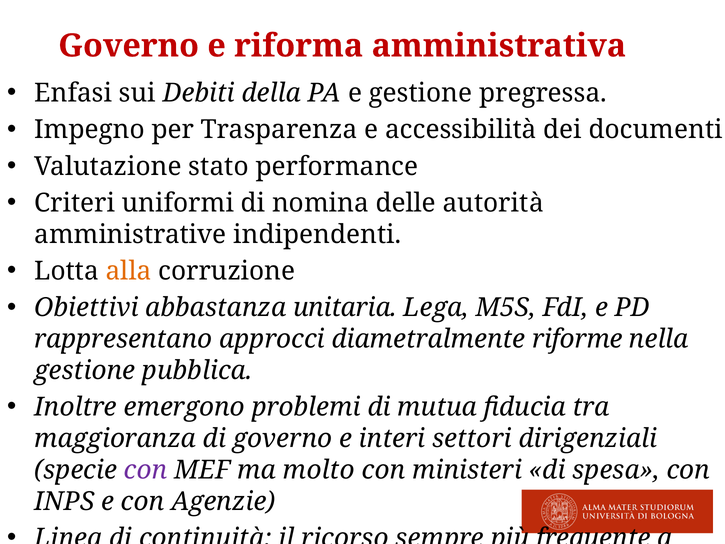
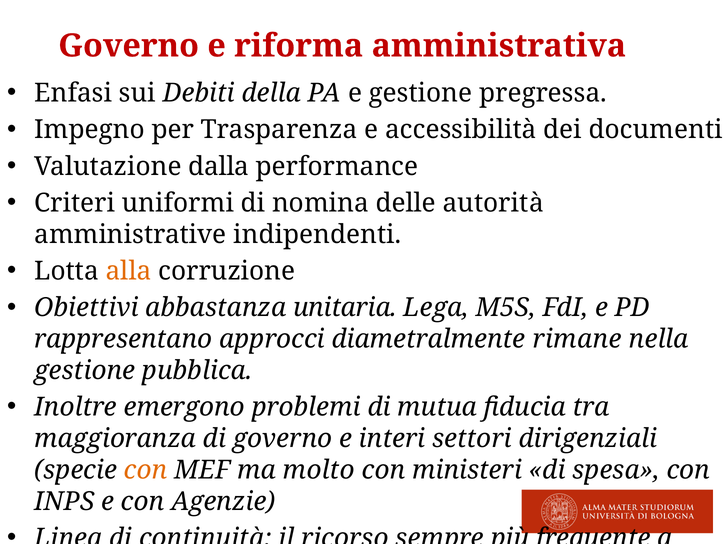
stato: stato -> dalla (219, 166)
diametralmente riforme: riforme -> rimane (577, 339)
con colour: purple -> orange (146, 470)
